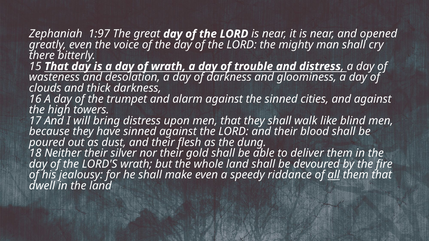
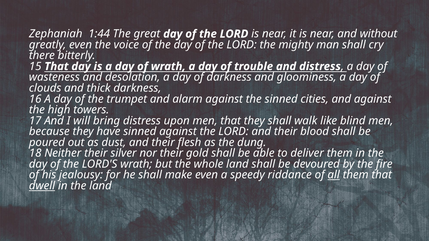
1:97: 1:97 -> 1:44 (99, 34)
opened: opened -> without (379, 34)
dwell underline: none -> present (42, 186)
